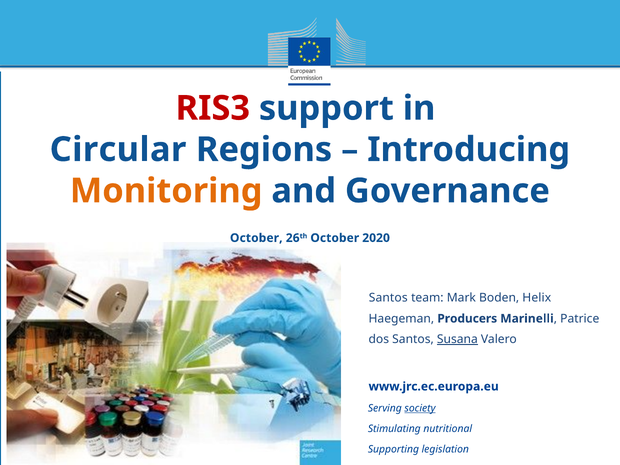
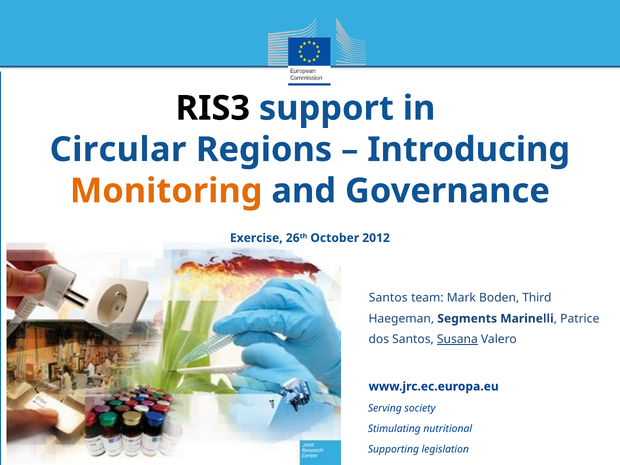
RIS3 colour: red -> black (213, 108)
October: October -> Exercise (256, 238)
2020: 2020 -> 2012 (376, 238)
Helix: Helix -> Third (537, 298)
Producers: Producers -> Segments (467, 319)
society underline: present -> none (420, 408)
